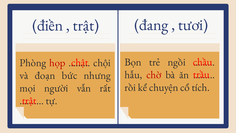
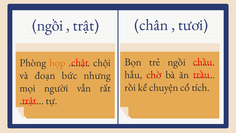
đang: đang -> chân (151, 25)
điền: điền -> ngồi (48, 25)
họp colour: red -> orange (57, 63)
